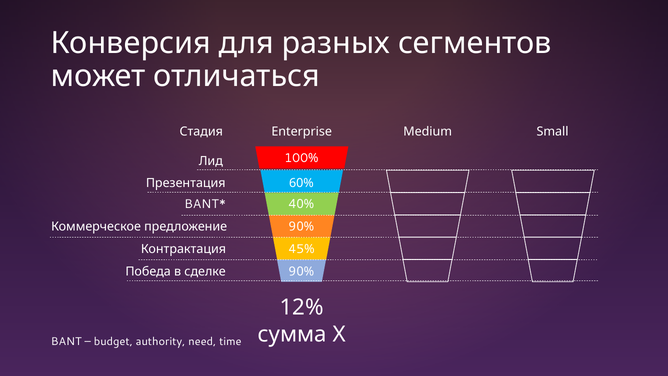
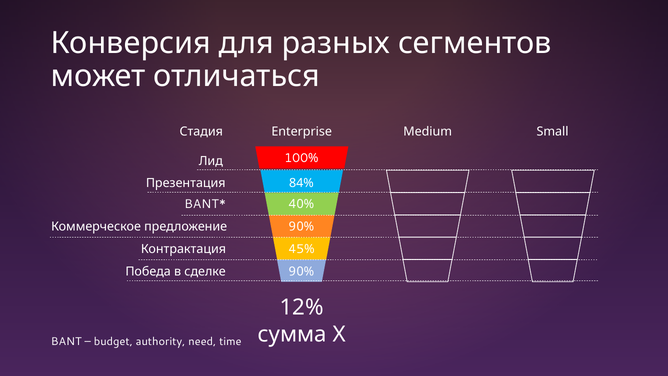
60%: 60% -> 84% (301, 183)
